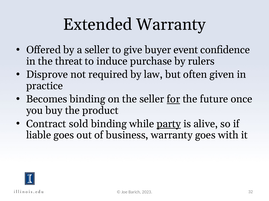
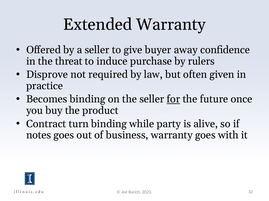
event: event -> away (186, 50)
sold: sold -> turn (79, 124)
party underline: present -> none (169, 124)
liable: liable -> notes (39, 136)
